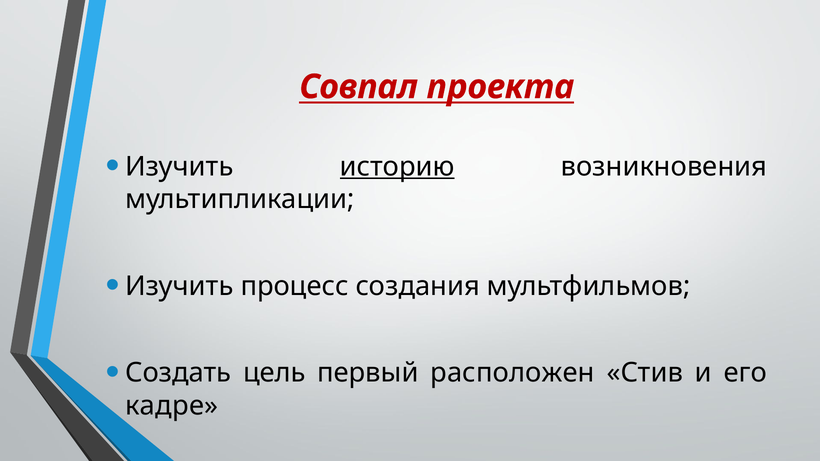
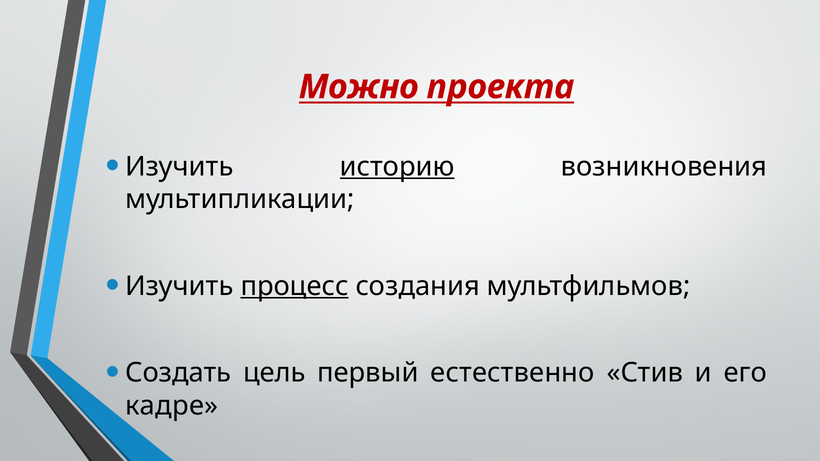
Совпал: Совпал -> Можно (359, 87)
процесс underline: none -> present (295, 286)
расположен: расположен -> естественно (512, 373)
